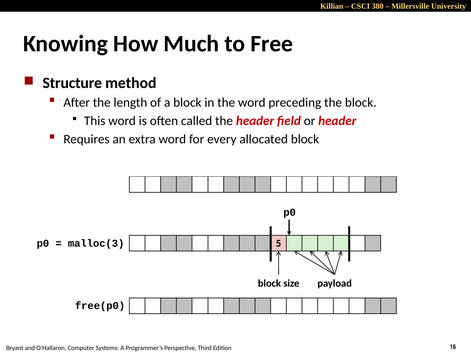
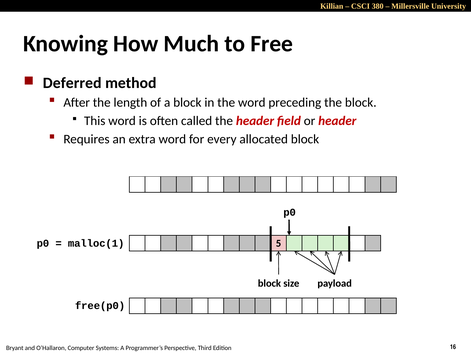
Structure: Structure -> Deferred (72, 83)
malloc(3: malloc(3 -> malloc(1 (96, 243)
